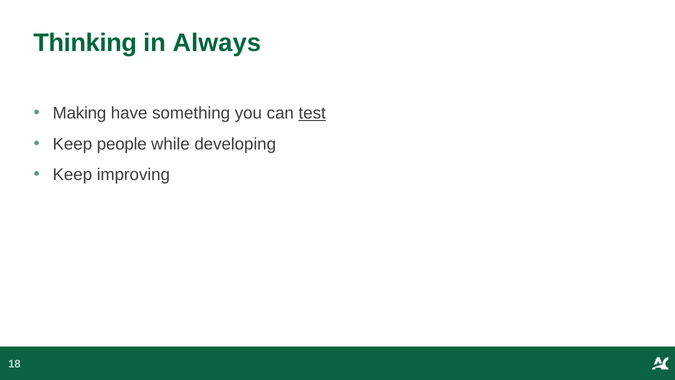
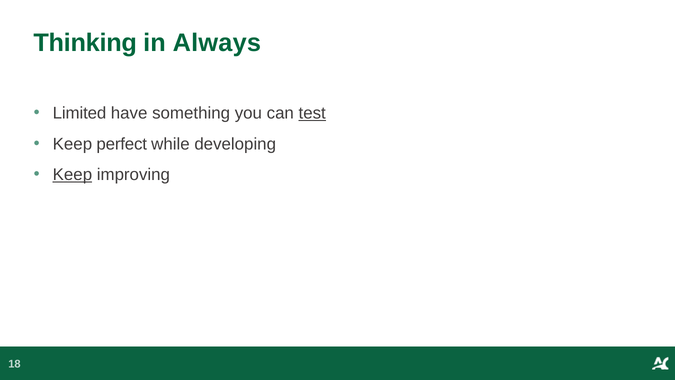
Making: Making -> Limited (80, 113)
people: people -> perfect (122, 144)
Keep underline: none -> present (72, 175)
